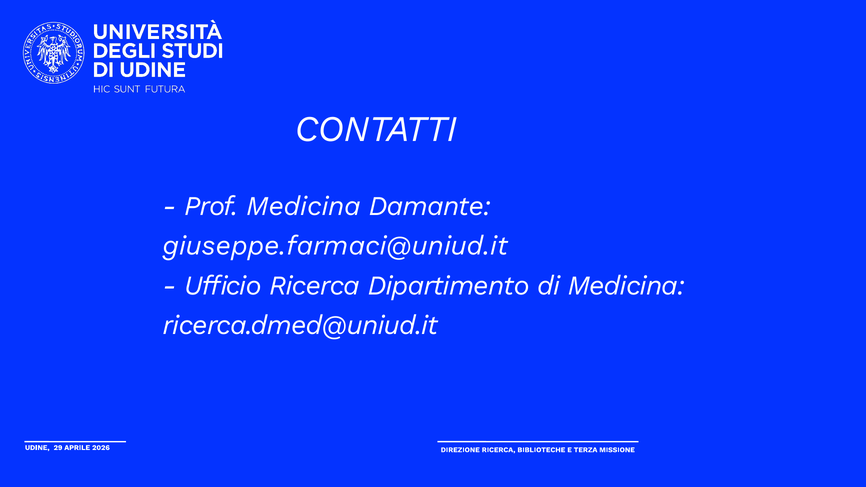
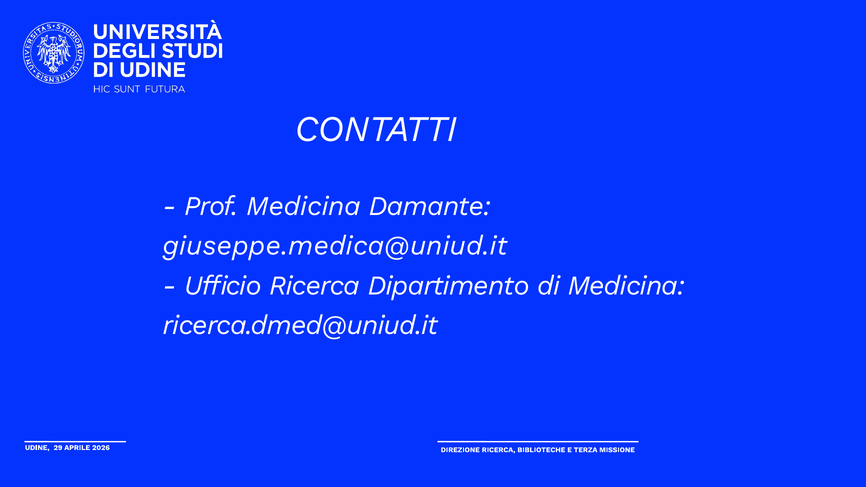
giuseppe.farmaci@uniud.it: giuseppe.farmaci@uniud.it -> giuseppe.medica@uniud.it (335, 246)
